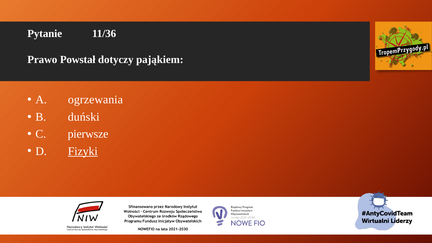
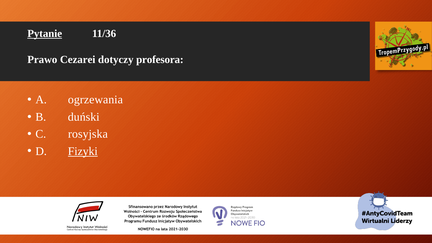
Pytanie underline: none -> present (45, 34)
Powstał: Powstał -> Cezarei (78, 60)
pająkiem: pająkiem -> profesora (160, 60)
pierwsze: pierwsze -> rosyjska (88, 134)
